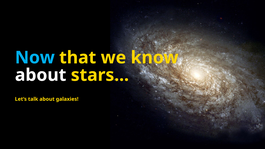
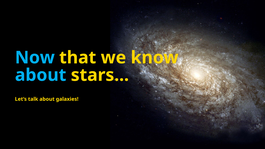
about colour: white -> light blue (41, 75)
